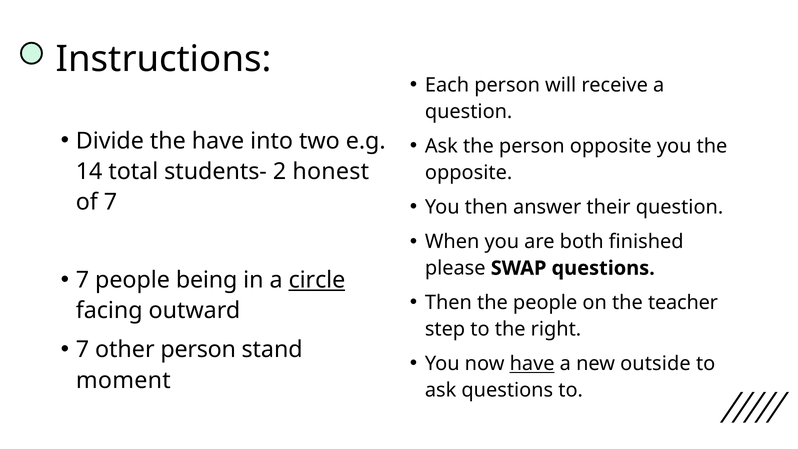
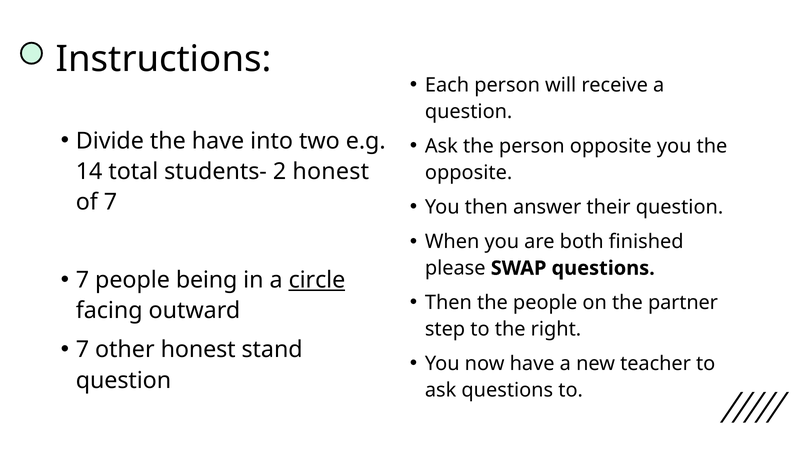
teacher: teacher -> partner (683, 303)
other person: person -> honest (198, 350)
have underline: present -> none (532, 364)
outside: outside -> teacher (656, 364)
moment: moment -> question (123, 380)
